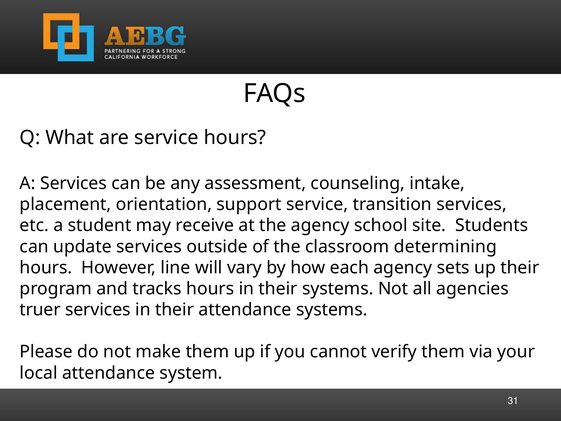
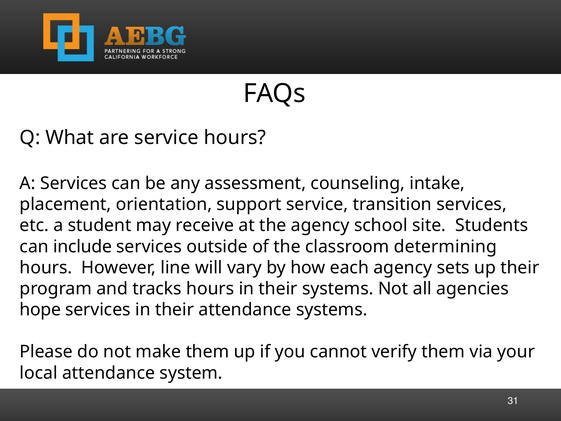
update: update -> include (83, 246)
truer: truer -> hope (40, 310)
